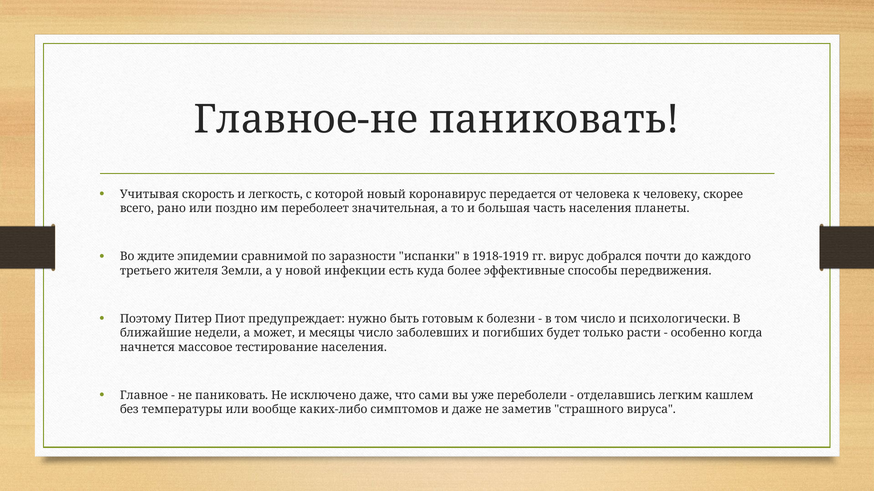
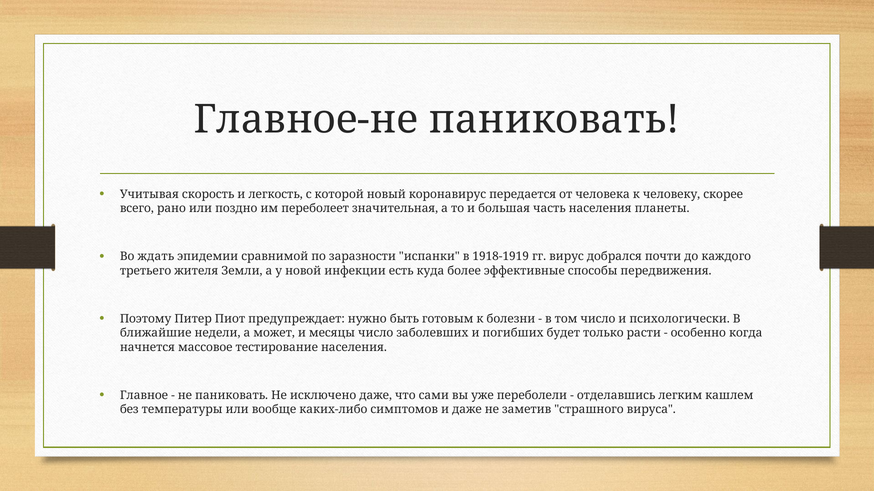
ждите: ждите -> ждать (156, 257)
